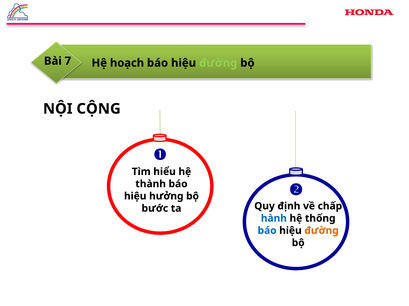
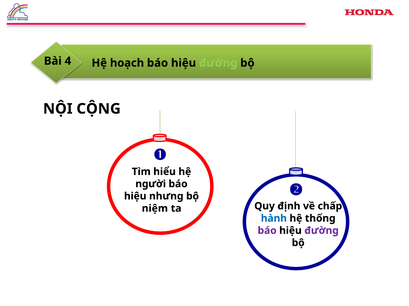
7: 7 -> 4 (68, 61)
thành: thành -> người (151, 184)
hưởng: hưởng -> nhưng (166, 197)
bước: bước -> niệm (155, 209)
báo colour: blue -> purple (267, 231)
đường colour: orange -> purple (322, 231)
